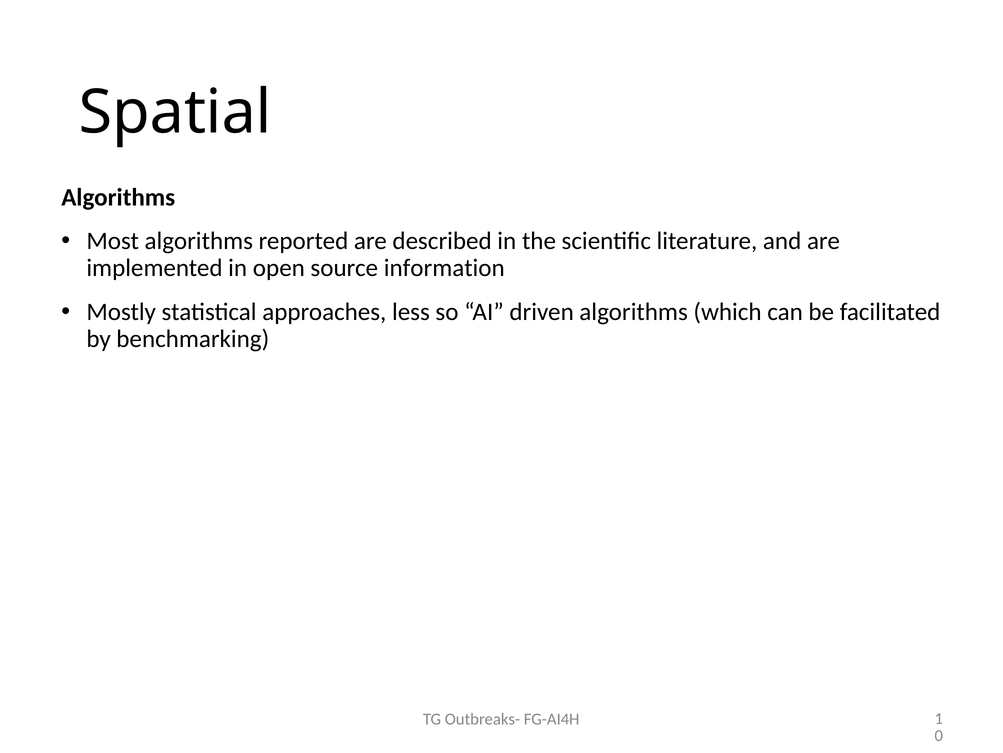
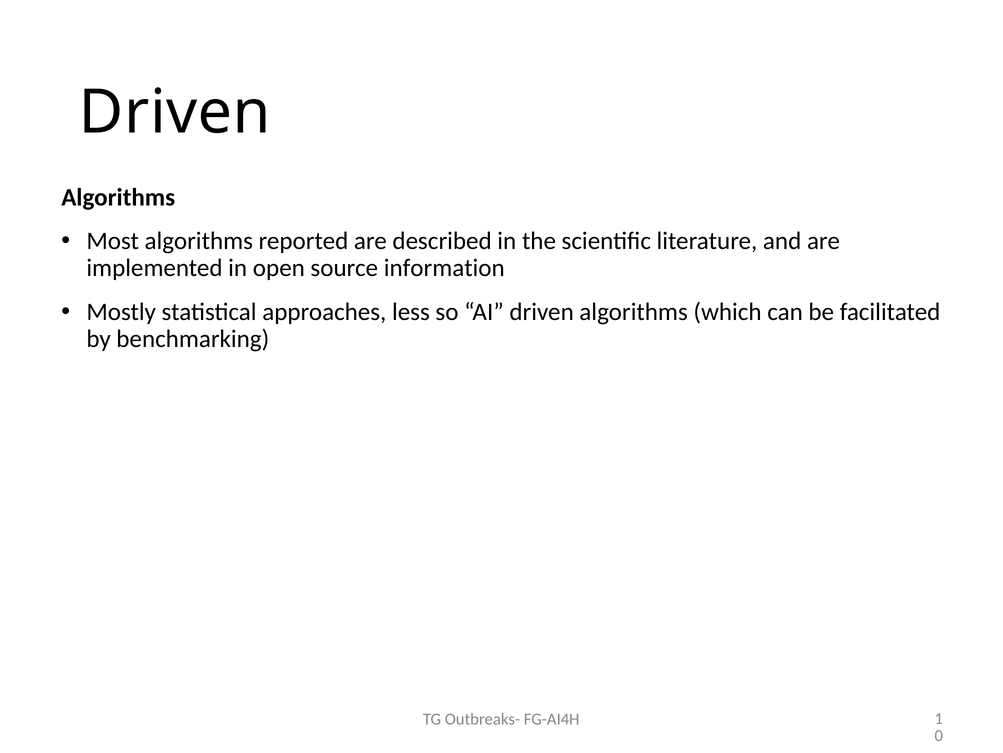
Spatial: Spatial -> Driven (175, 112)
